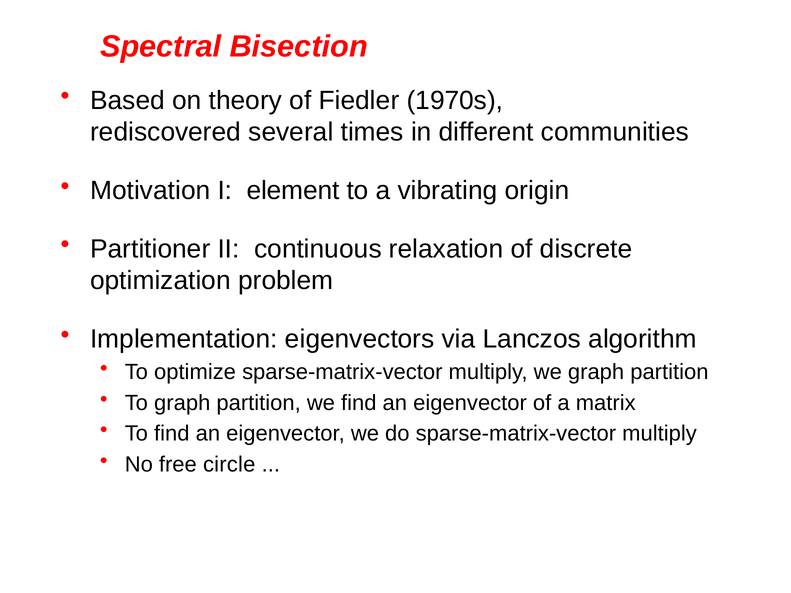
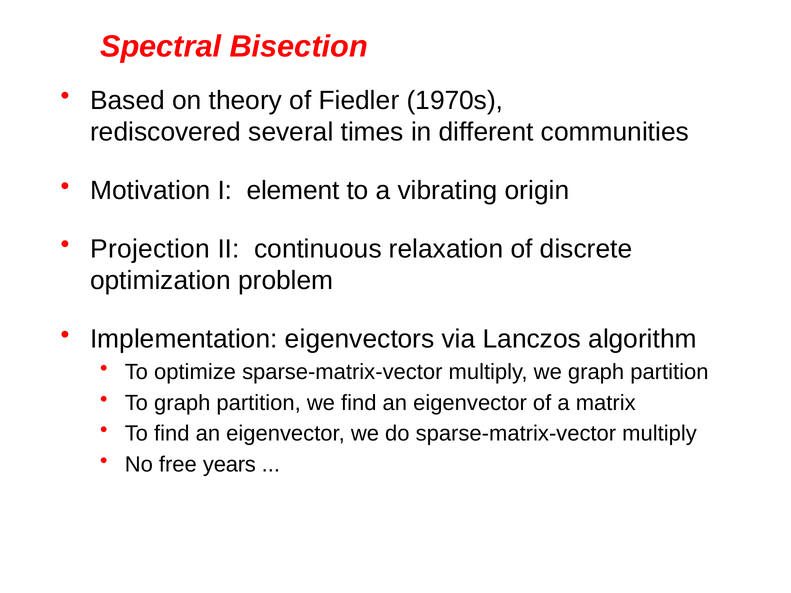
Partitioner: Partitioner -> Projection (150, 249)
circle: circle -> years (229, 465)
